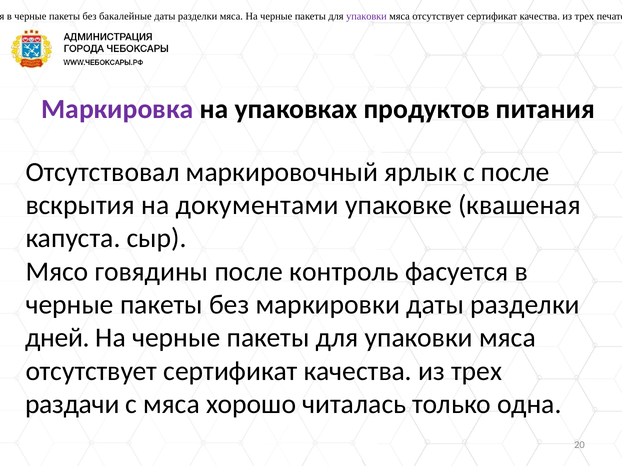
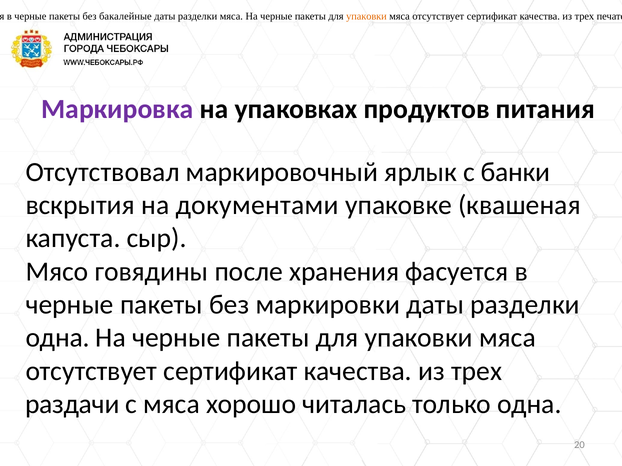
упаковки colour: purple -> orange (366, 16)
с после: после -> банки (515, 172)
контроль: контроль -> хранения (344, 272)
дней: дней -> одна (58, 338)
